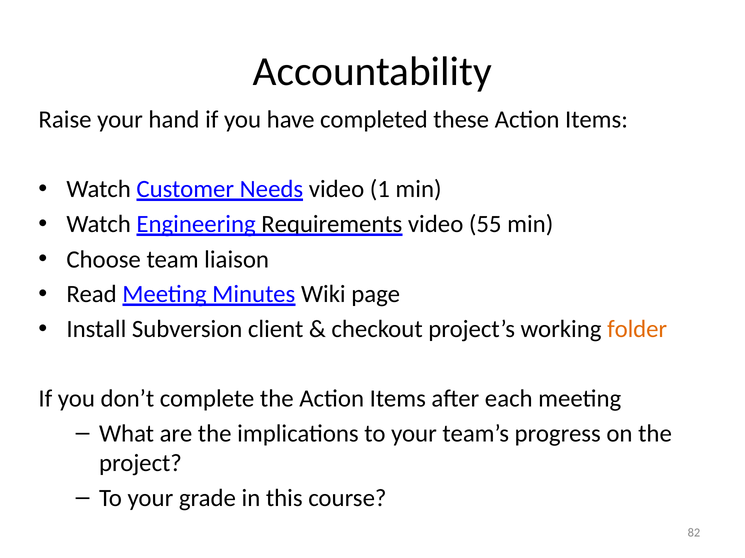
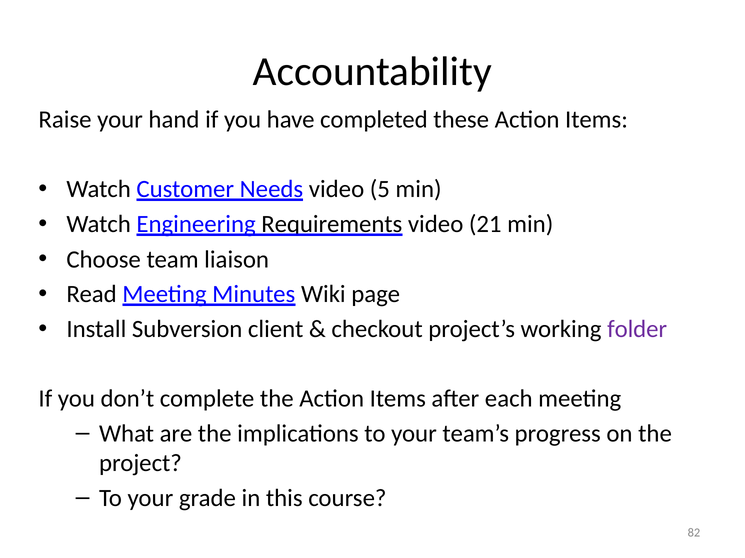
1: 1 -> 5 (380, 189)
55: 55 -> 21 (485, 224)
folder colour: orange -> purple (637, 330)
